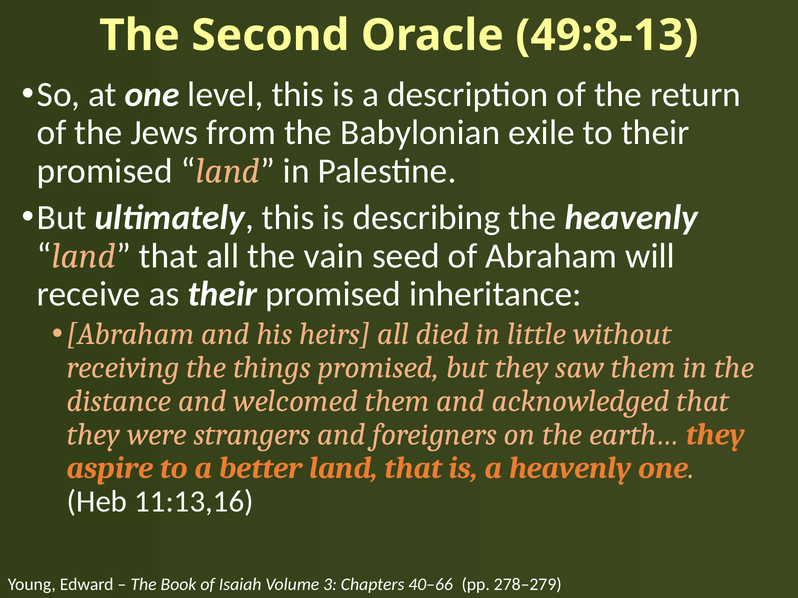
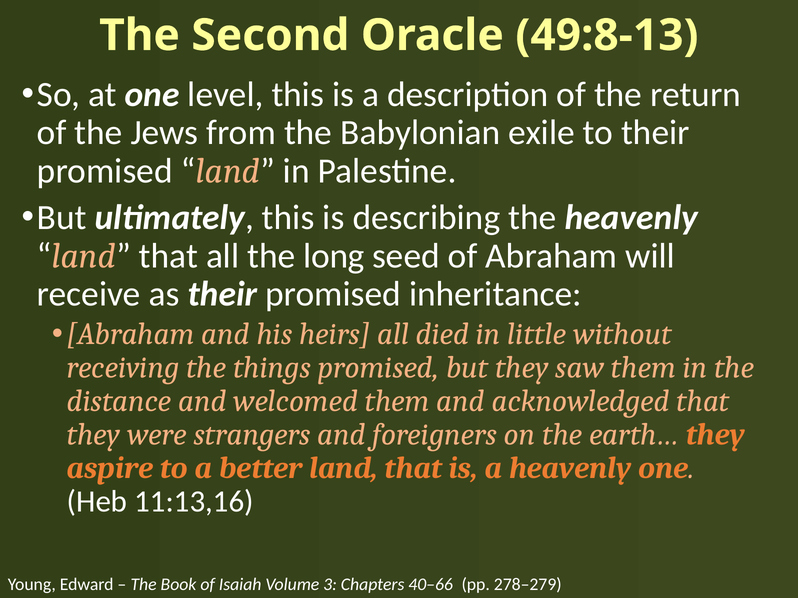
vain: vain -> long (334, 256)
